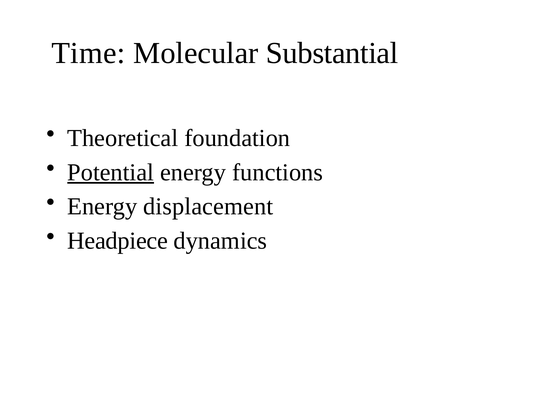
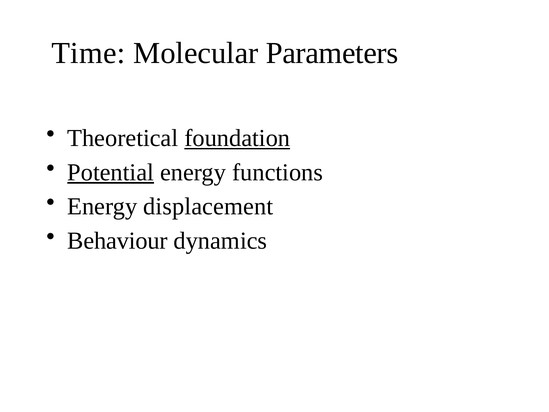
Substantial: Substantial -> Parameters (332, 53)
foundation underline: none -> present (237, 138)
Headpiece: Headpiece -> Behaviour (117, 241)
